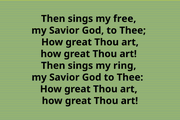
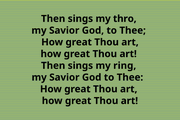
free: free -> thro (125, 19)
